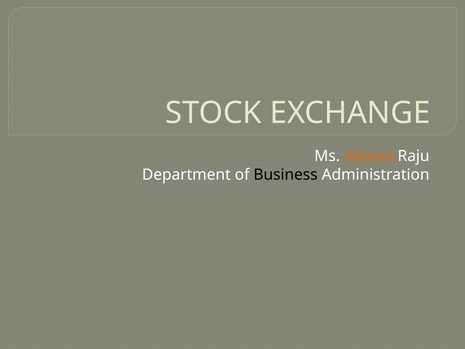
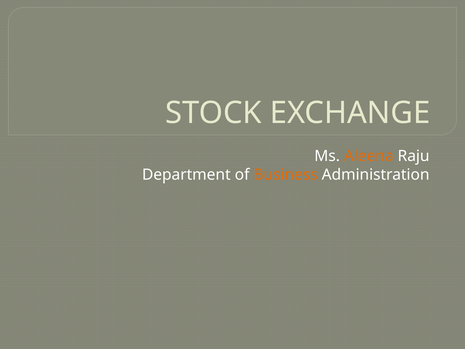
Business colour: black -> orange (286, 175)
